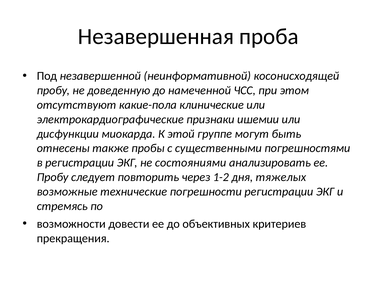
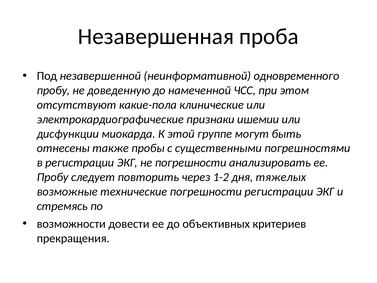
косонисходящей: косонисходящей -> одновременного (296, 76)
не состояниями: состояниями -> погрешности (191, 163)
